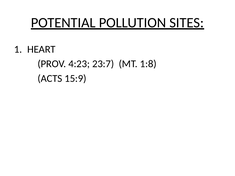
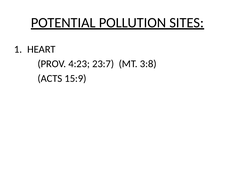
1:8: 1:8 -> 3:8 (148, 64)
